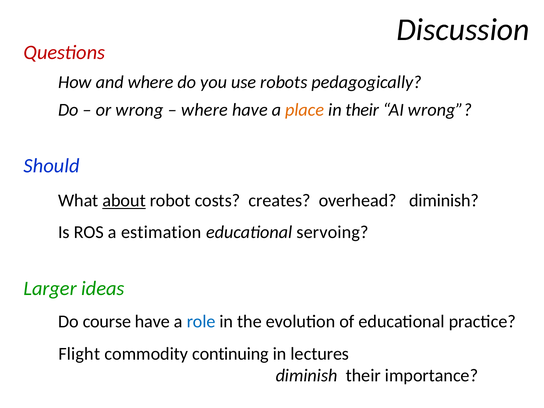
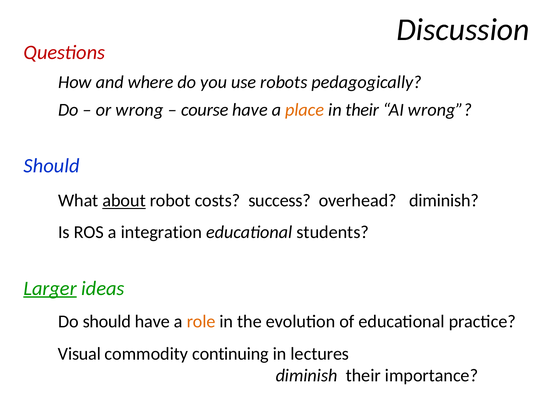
where: where -> course (205, 110)
creates: creates -> success (280, 201)
estimation: estimation -> integration (161, 232)
servoing: servoing -> students (333, 232)
Larger underline: none -> present (50, 288)
Do course: course -> should (107, 322)
role colour: blue -> orange (201, 322)
Flight: Flight -> Visual (79, 354)
